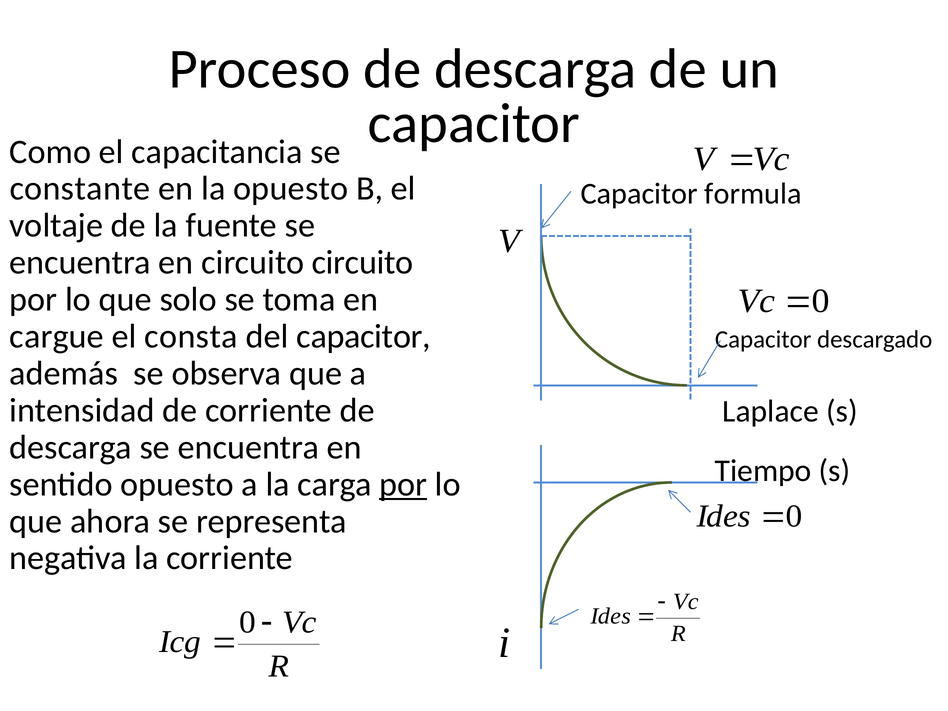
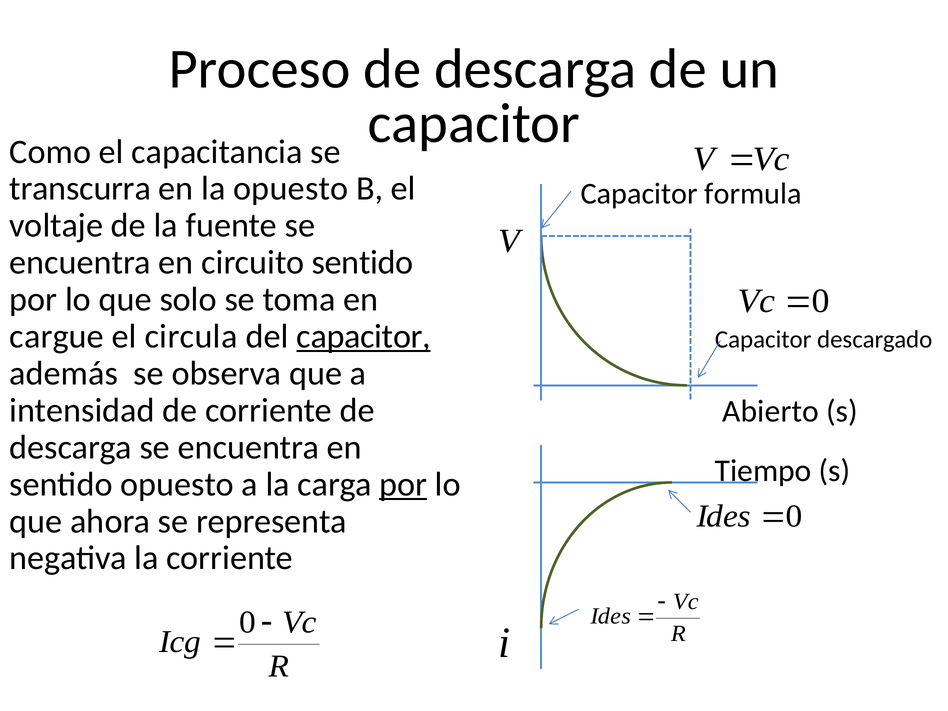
constante: constante -> transcurra (80, 189)
circuito circuito: circuito -> sentido (362, 263)
consta: consta -> circula (191, 336)
capacitor underline: none -> present (364, 336)
Laplace: Laplace -> Abierto (771, 411)
